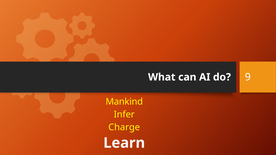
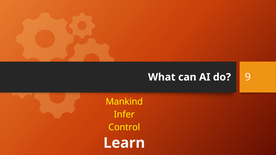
Charge: Charge -> Control (124, 127)
